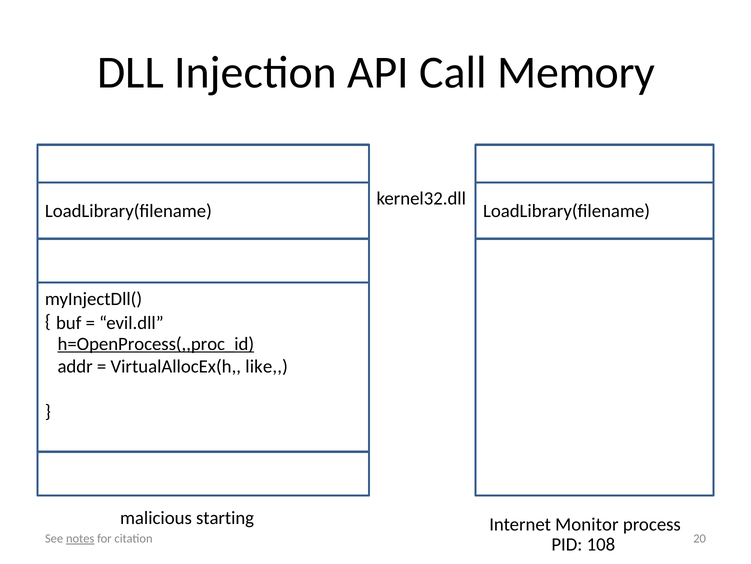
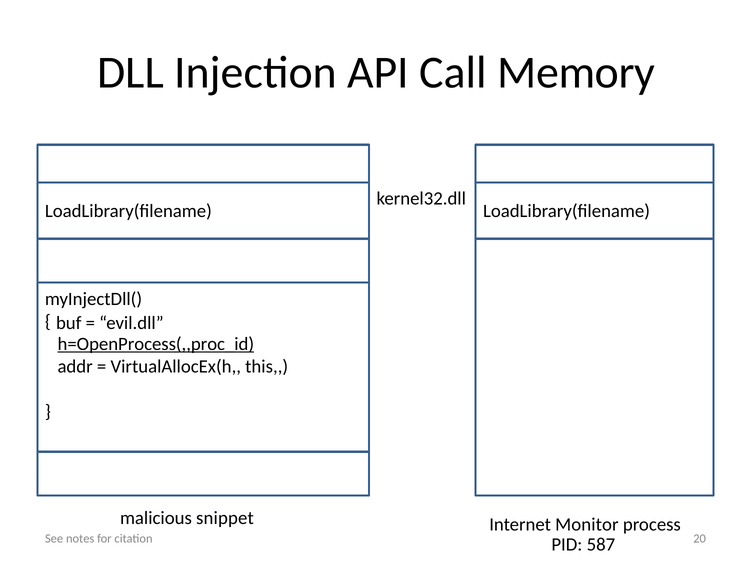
like: like -> this (267, 366)
starting: starting -> snippet (225, 518)
notes underline: present -> none (80, 538)
108: 108 -> 587 (601, 544)
